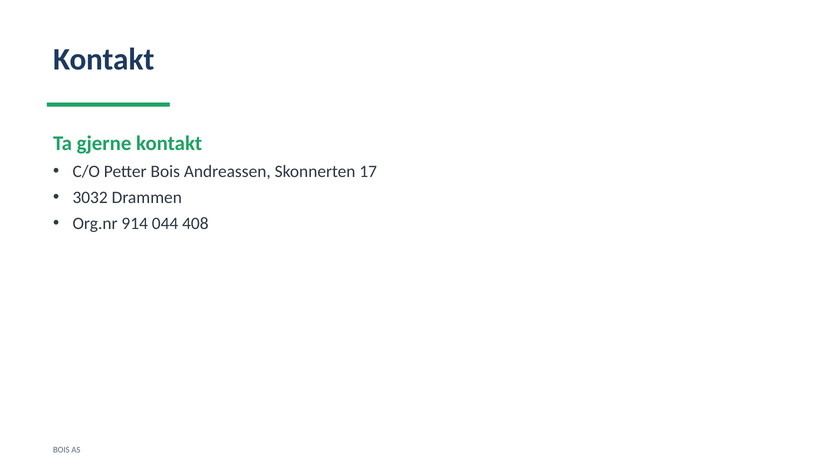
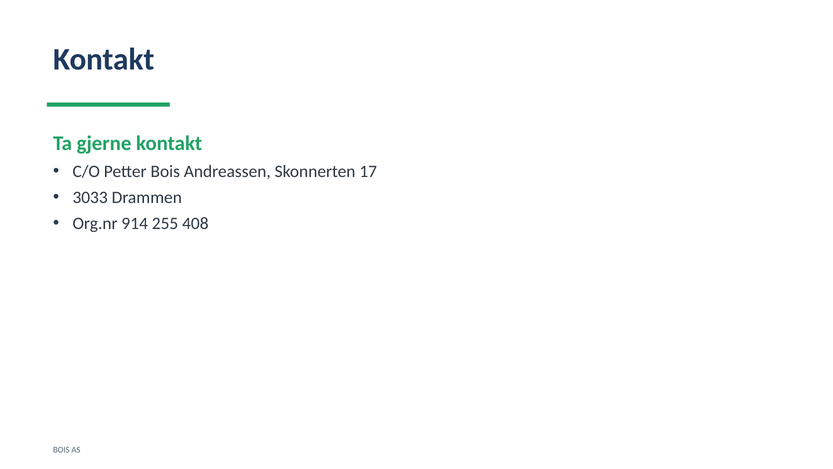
3032: 3032 -> 3033 (90, 197)
044: 044 -> 255 (165, 223)
